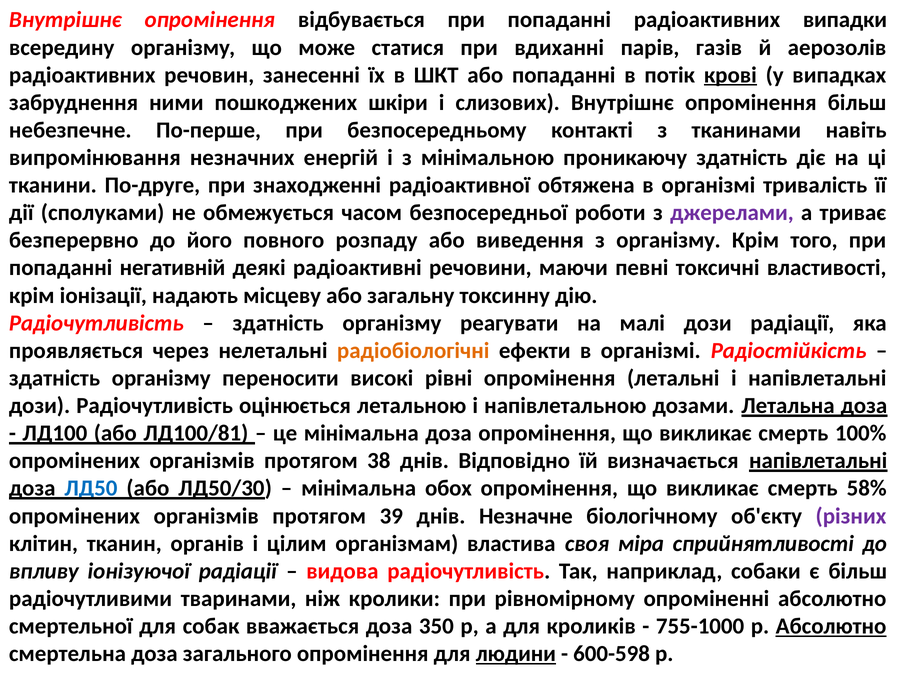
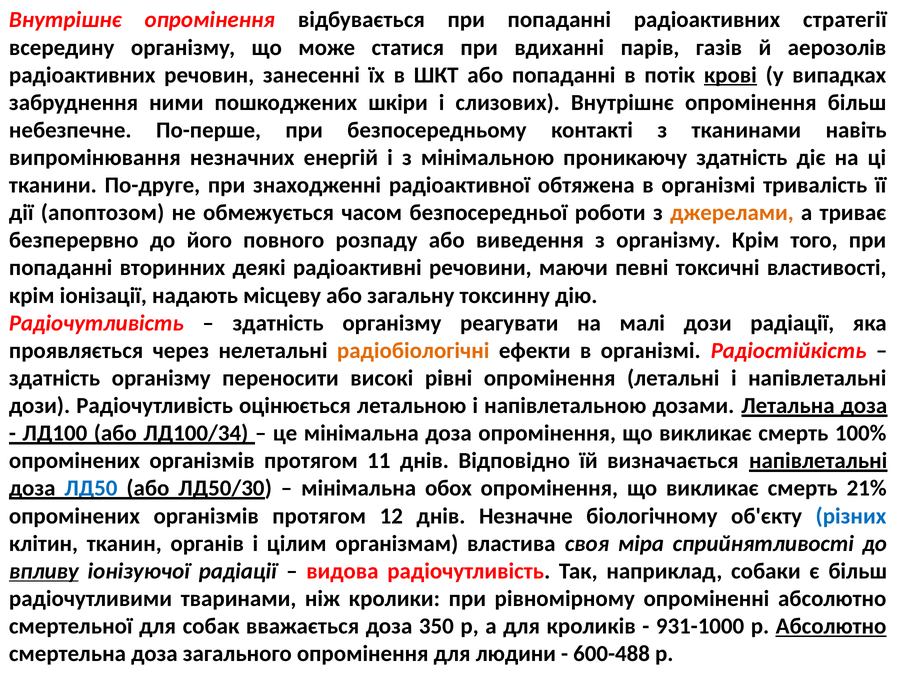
випадки: випадки -> стратегії (845, 20)
сполуками: сполуками -> апоптозом (103, 213)
джерелами colour: purple -> orange (732, 213)
негативній: негативній -> вторинних (172, 268)
ЛД100/81: ЛД100/81 -> ЛД100/34 (196, 433)
38: 38 -> 11 (379, 460)
58%: 58% -> 21% (867, 488)
39: 39 -> 12 (391, 516)
різних colour: purple -> blue (851, 516)
впливу underline: none -> present (44, 571)
755-1000: 755-1000 -> 931-1000 (700, 626)
людини underline: present -> none (516, 653)
600-598: 600-598 -> 600-488 (612, 653)
